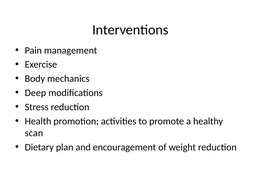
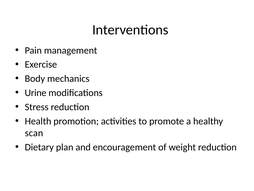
Deep: Deep -> Urine (36, 93)
